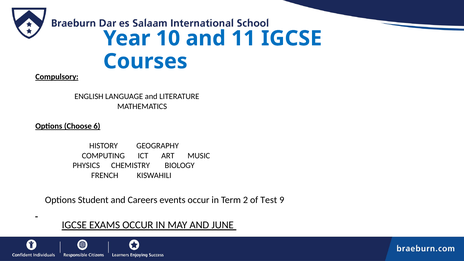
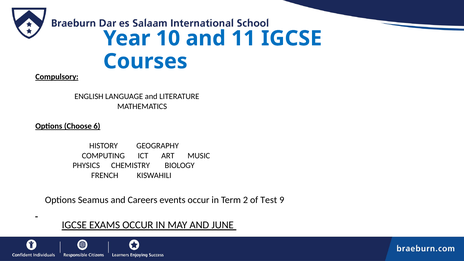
Student: Student -> Seamus (93, 200)
